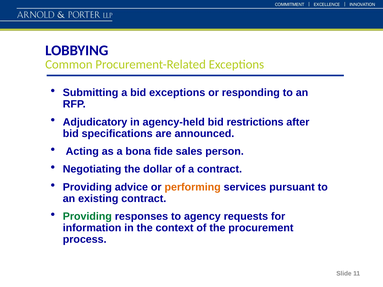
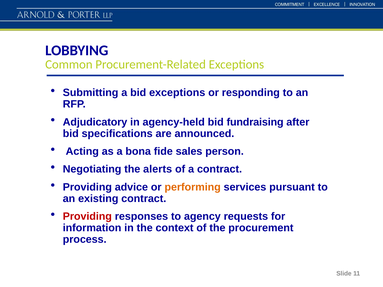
restrictions: restrictions -> fundraising (255, 122)
dollar: dollar -> alerts (158, 169)
Providing colour: green -> red (87, 217)
